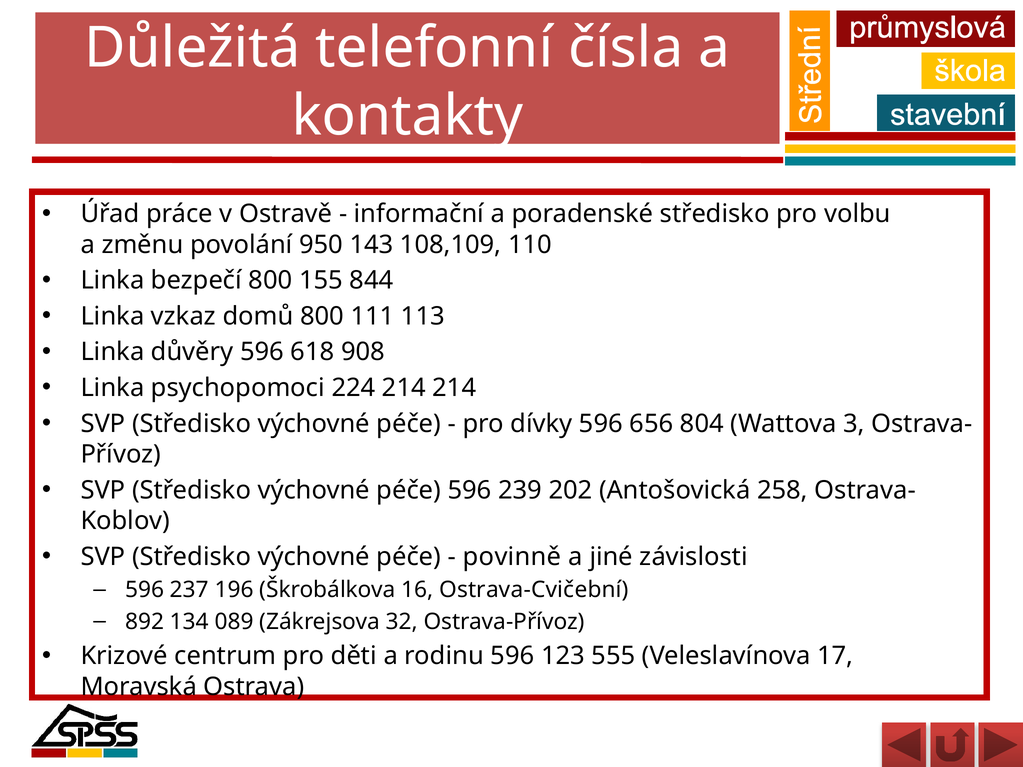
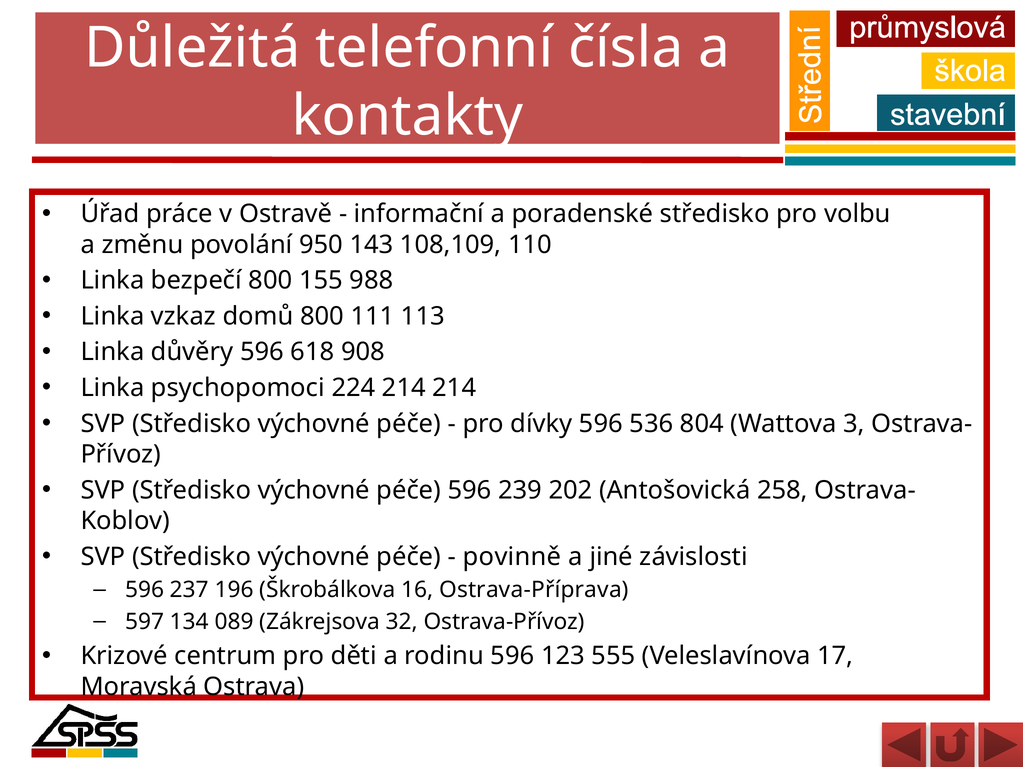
844: 844 -> 988 (371, 281)
656: 656 -> 536 (651, 424)
Ostrava-Cvičební: Ostrava-Cvičební -> Ostrava-Příprava (534, 590)
892: 892 -> 597 (145, 622)
